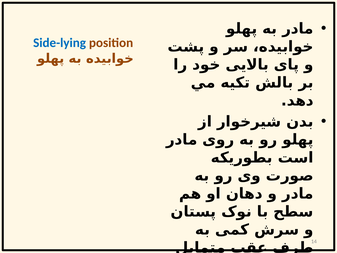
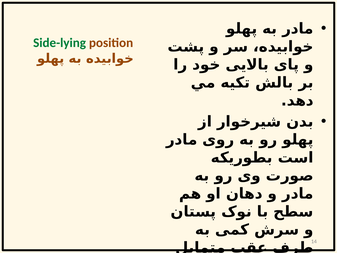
Side-lying colour: blue -> green (60, 43)
